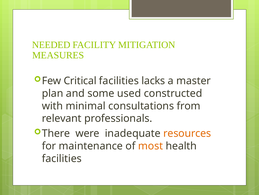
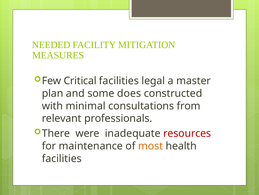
lacks: lacks -> legal (153, 81)
used: used -> does (129, 93)
resources colour: orange -> red (187, 133)
